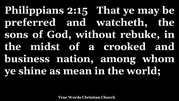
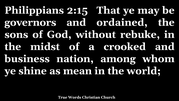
preferred: preferred -> governors (30, 22)
watcheth: watcheth -> ordained (122, 22)
